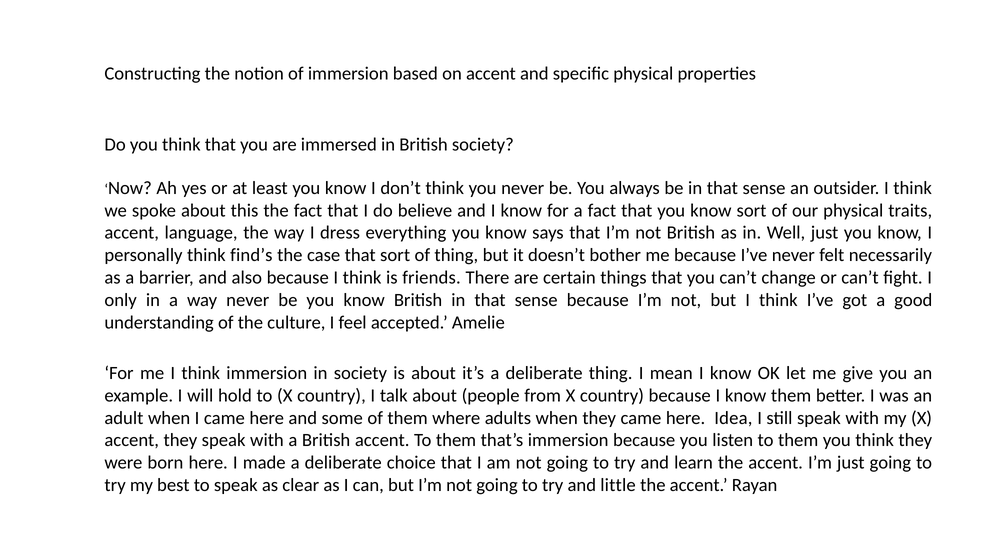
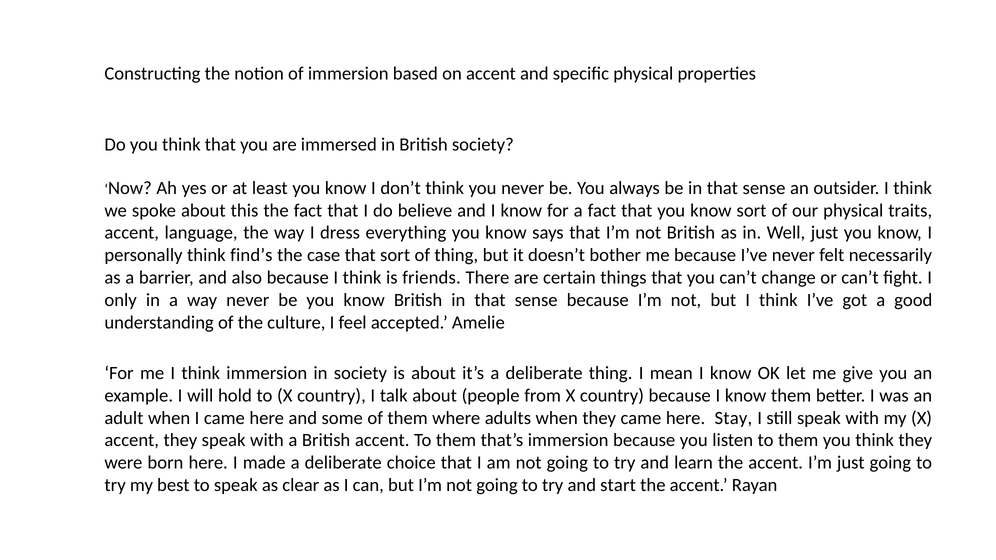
Idea: Idea -> Stay (733, 418)
little: little -> start (618, 485)
